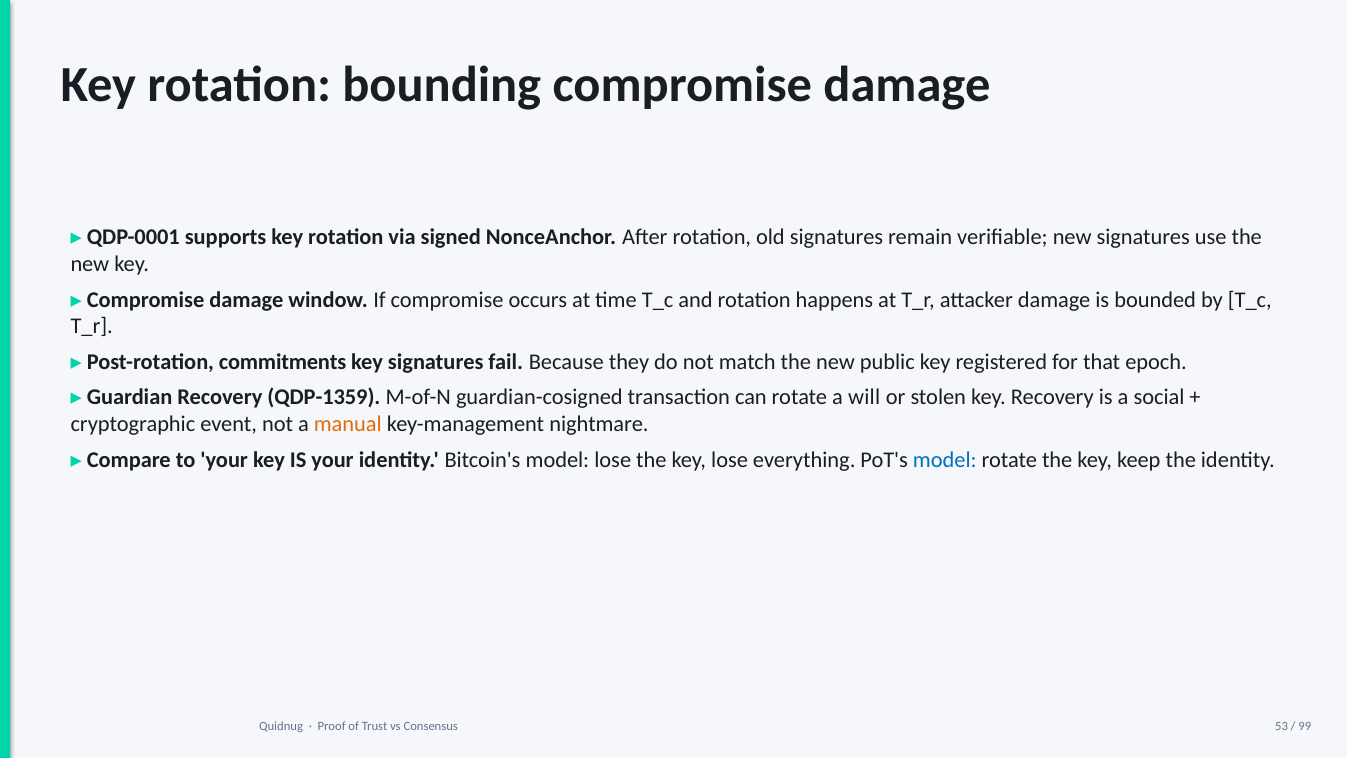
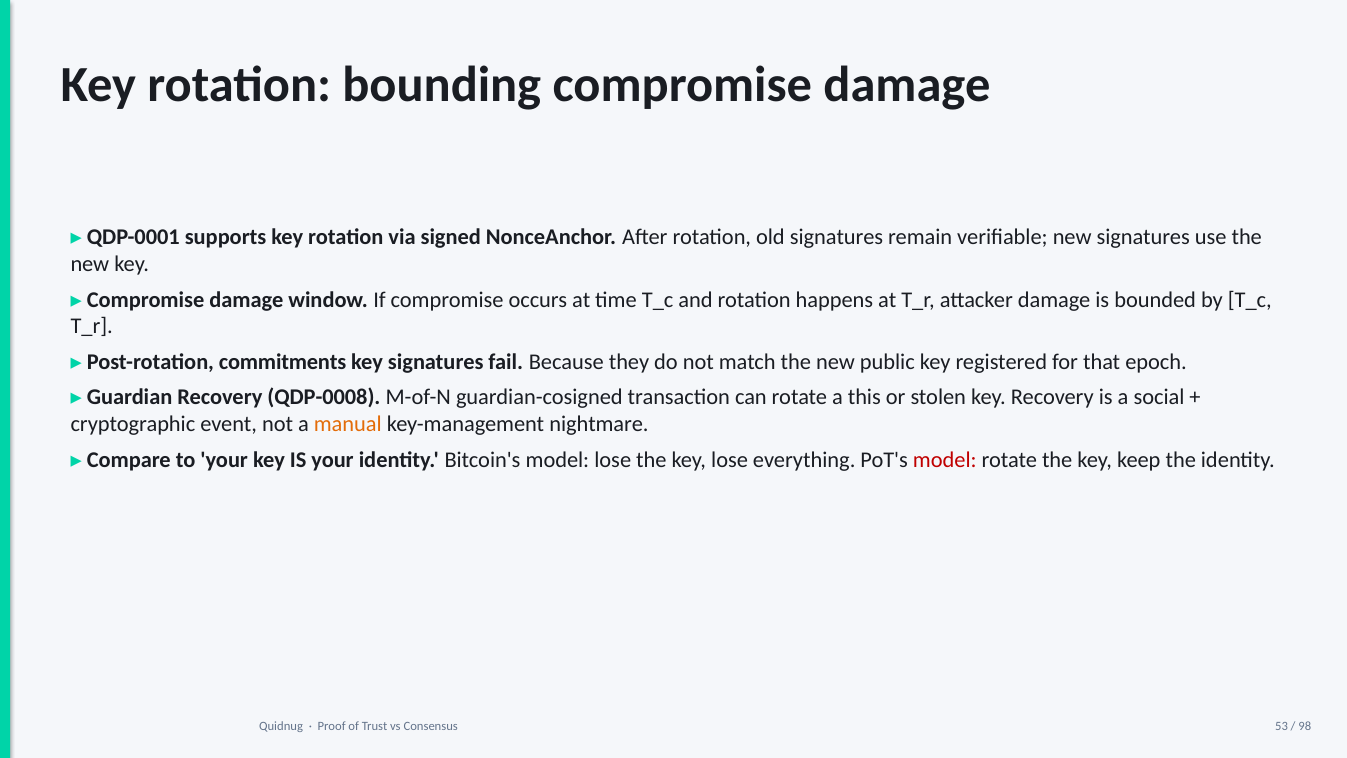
QDP-1359: QDP-1359 -> QDP-0008 (324, 397)
will: will -> this (864, 397)
model colour: blue -> red (945, 459)
99: 99 -> 98 (1305, 726)
